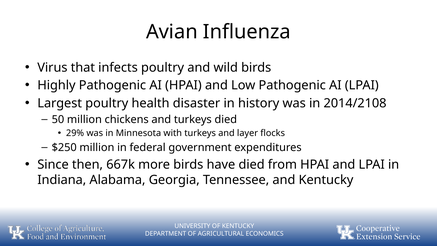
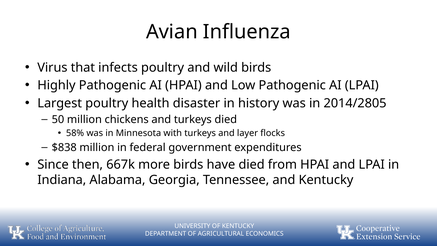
2014/2108: 2014/2108 -> 2014/2805 (355, 103)
29%: 29% -> 58% (75, 133)
$250: $250 -> $838 (64, 148)
